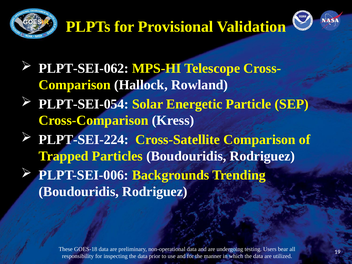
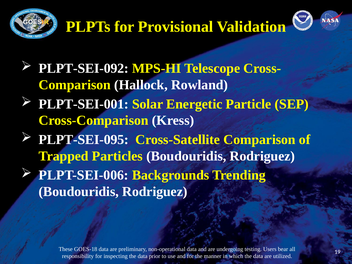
PLPT-SEI-062: PLPT-SEI-062 -> PLPT-SEI-092 (84, 68)
PLPT-SEI-054: PLPT-SEI-054 -> PLPT-SEI-001 (84, 104)
PLPT-SEI-224: PLPT-SEI-224 -> PLPT-SEI-095 (84, 140)
